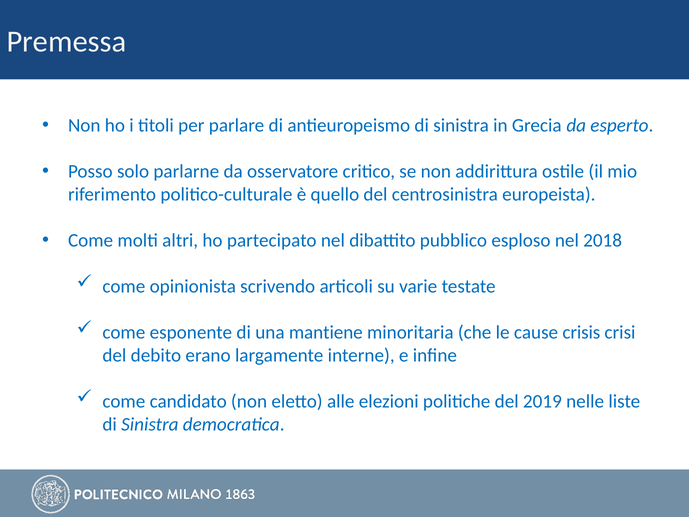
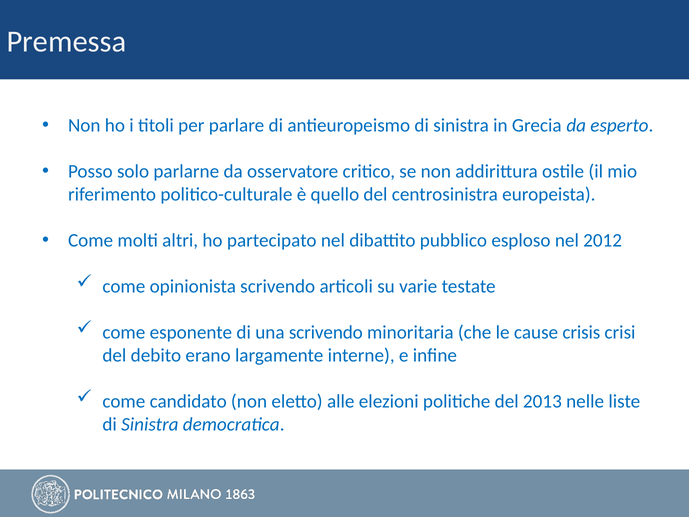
2018: 2018 -> 2012 (603, 240)
una mantiene: mantiene -> scrivendo (326, 332)
2019: 2019 -> 2013 (542, 401)
